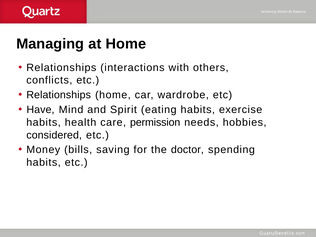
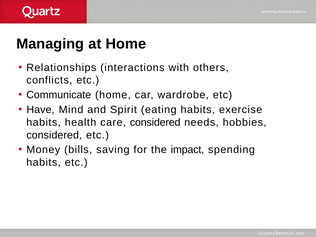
Relationships: Relationships -> Communicate (59, 95)
care permission: permission -> considered (155, 122)
doctor: doctor -> impact (188, 150)
